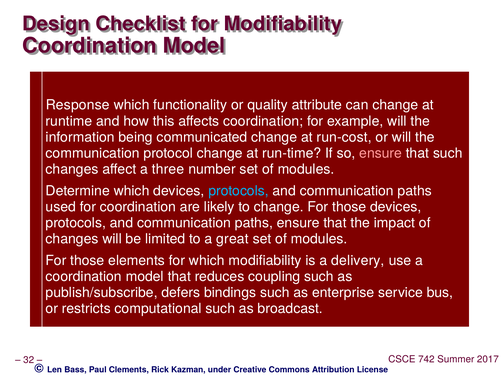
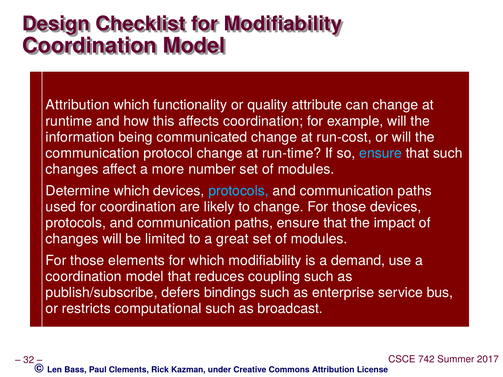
Response: Response -> Attribution (78, 105)
ensure colour: pink -> light blue (381, 153)
three: three -> more (168, 169)
delivery: delivery -> demand (358, 261)
